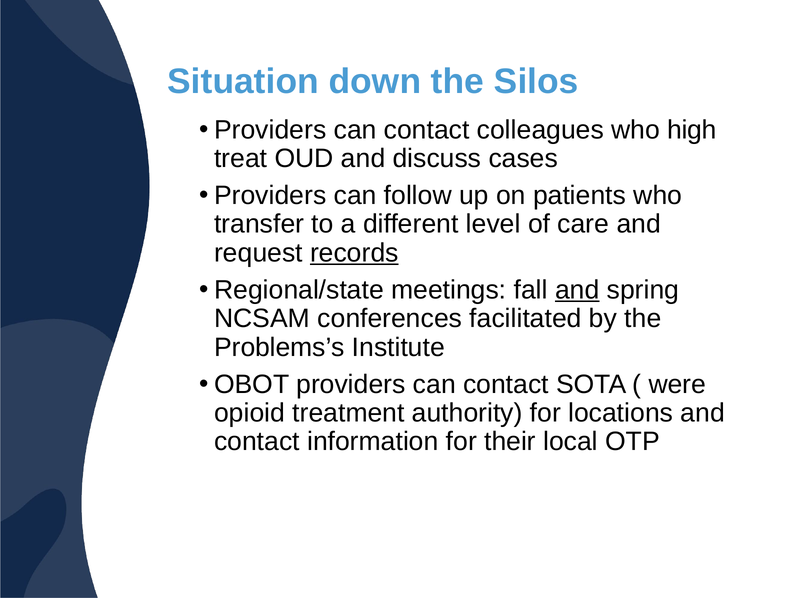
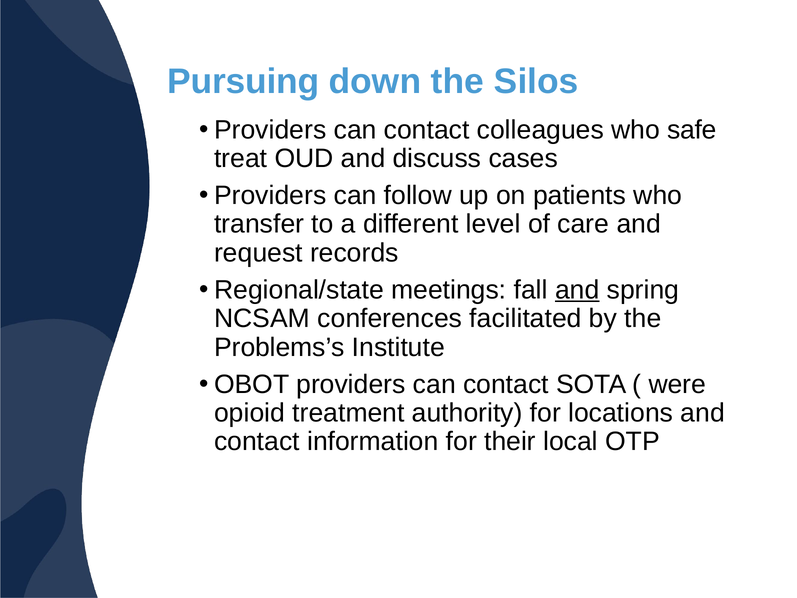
Situation: Situation -> Pursuing (243, 81)
high: high -> safe (692, 130)
records underline: present -> none (354, 253)
